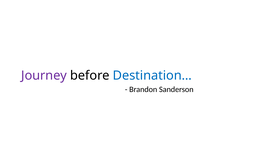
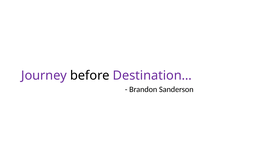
Destination… colour: blue -> purple (152, 76)
